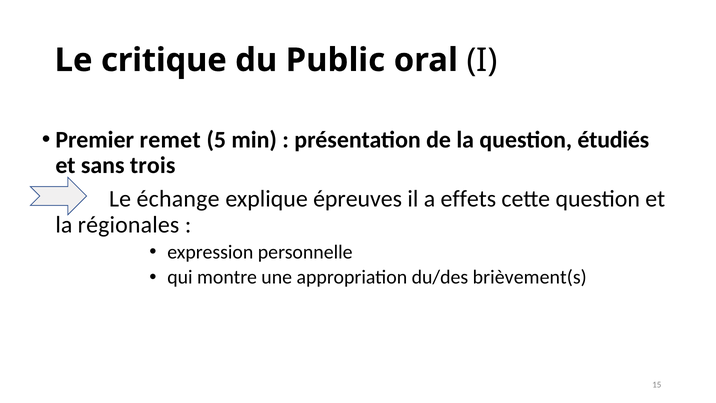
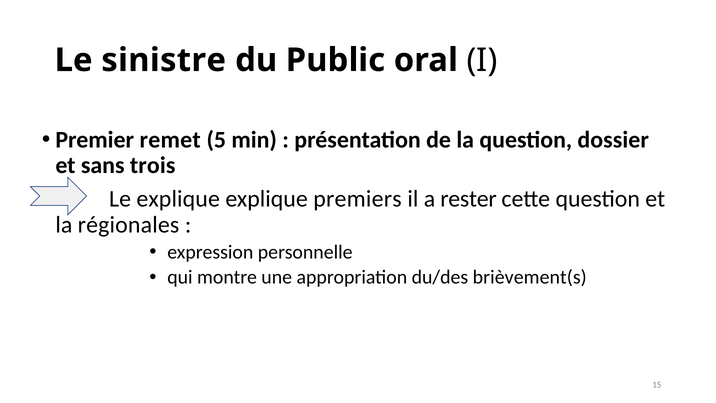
critique: critique -> sinistre (164, 60)
étudiés: étudiés -> dossier (613, 140)
Le échange: échange -> explique (178, 199)
épreuves: épreuves -> premiers (357, 199)
effets: effets -> rester (468, 199)
